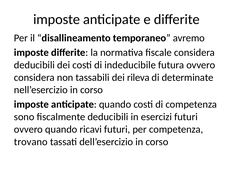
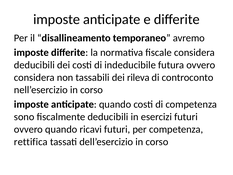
determinate: determinate -> controconto (188, 77)
trovano: trovano -> rettifica (31, 142)
